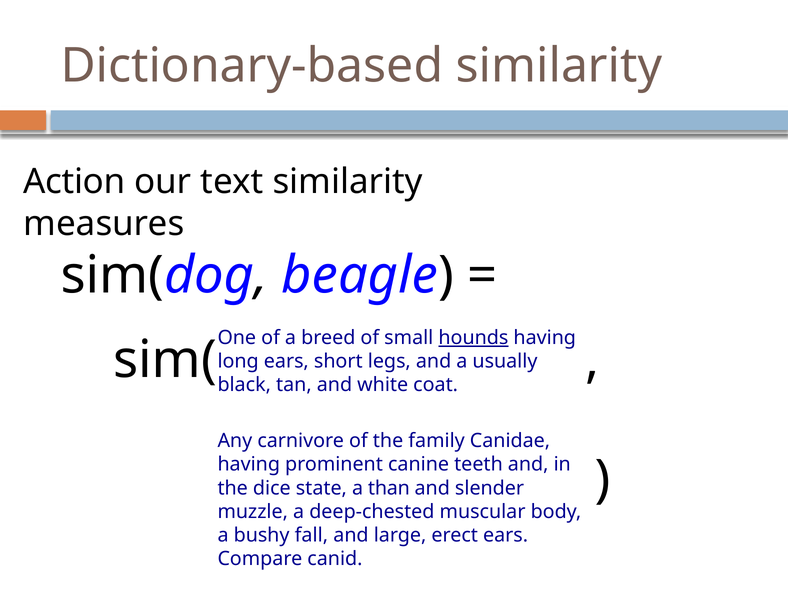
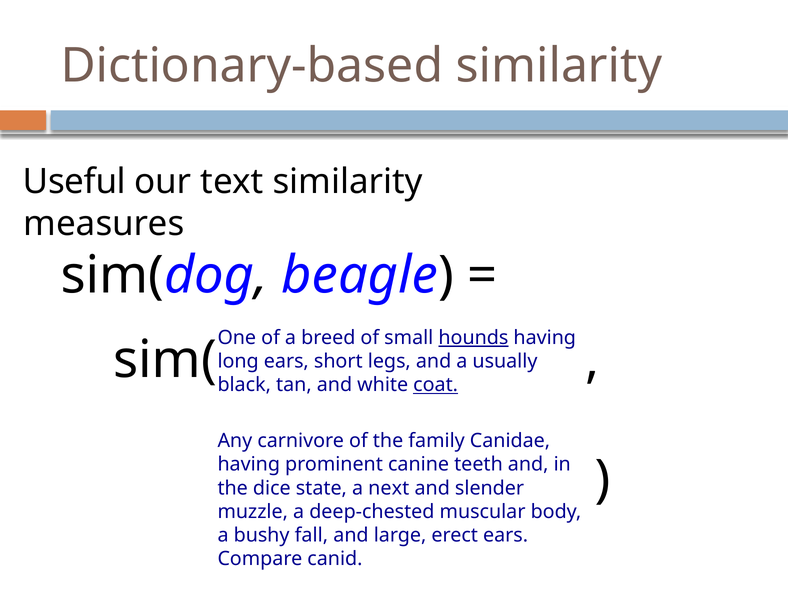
Action: Action -> Useful (74, 182)
coat underline: none -> present (436, 385)
than: than -> next (389, 488)
